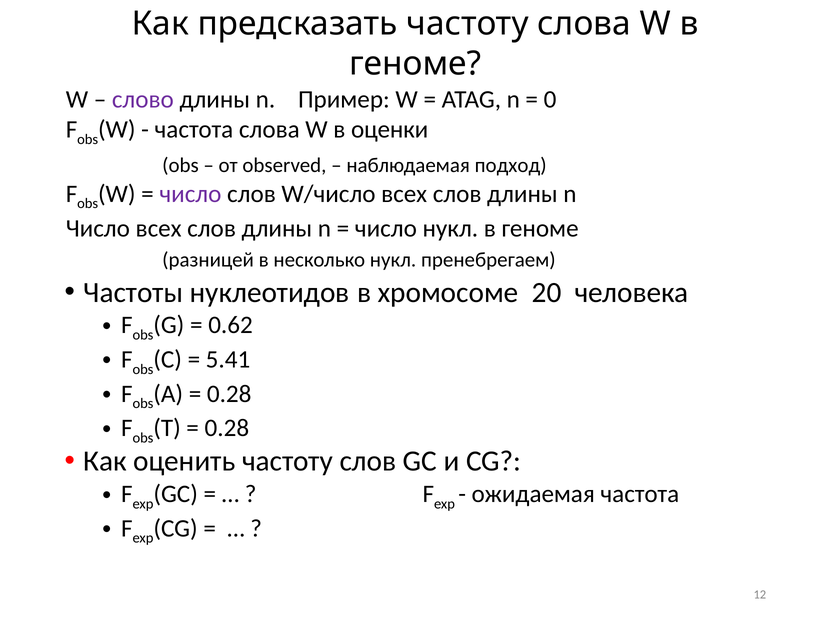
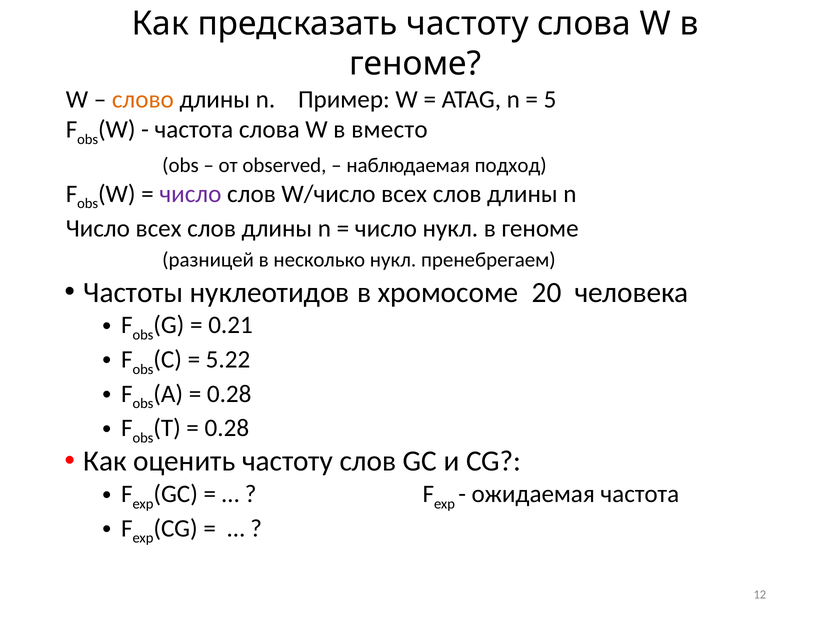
слово colour: purple -> orange (143, 99)
0: 0 -> 5 (550, 99)
оценки: оценки -> вместо (389, 130)
0.62: 0.62 -> 0.21 (231, 325)
5.41: 5.41 -> 5.22 (228, 360)
